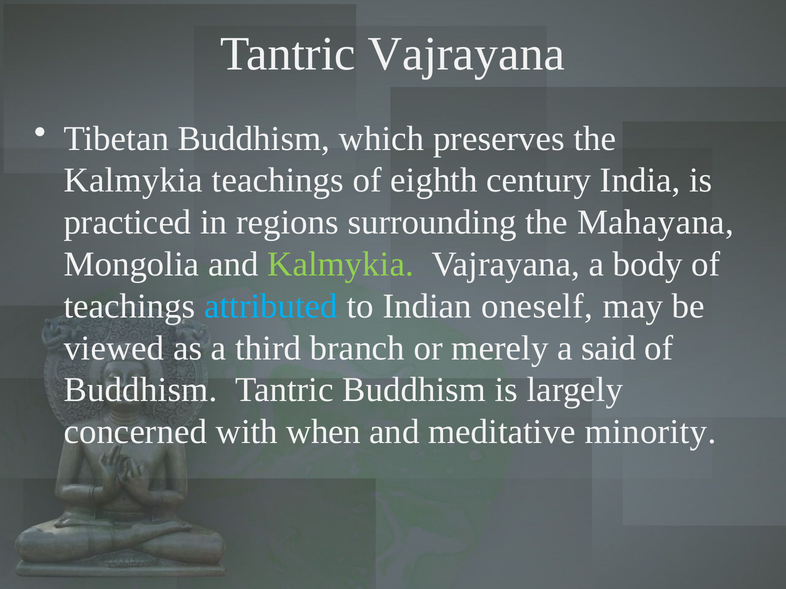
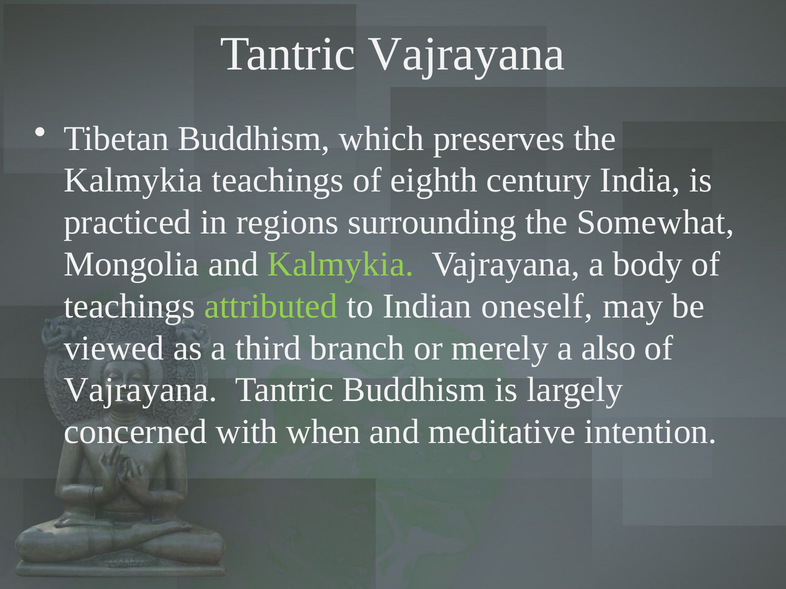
Mahayana: Mahayana -> Somewhat (656, 223)
attributed colour: light blue -> light green (271, 306)
said: said -> also (609, 348)
Buddhism: Buddhism -> Vajrayana (141, 390)
minority: minority -> intention (651, 432)
